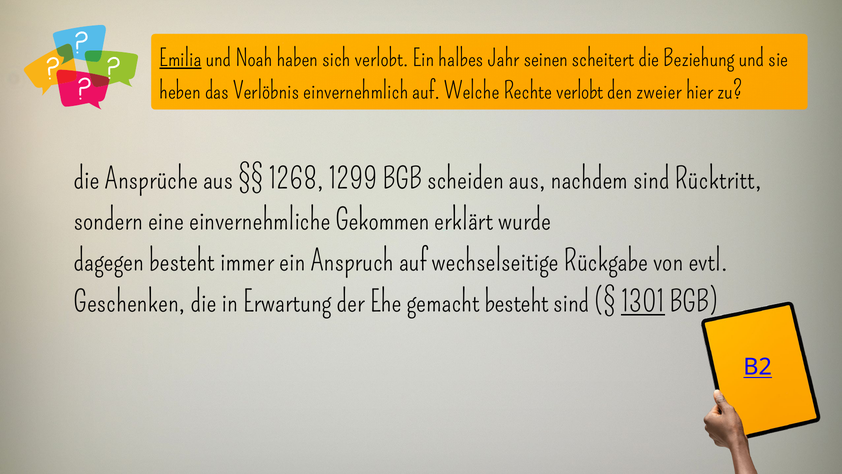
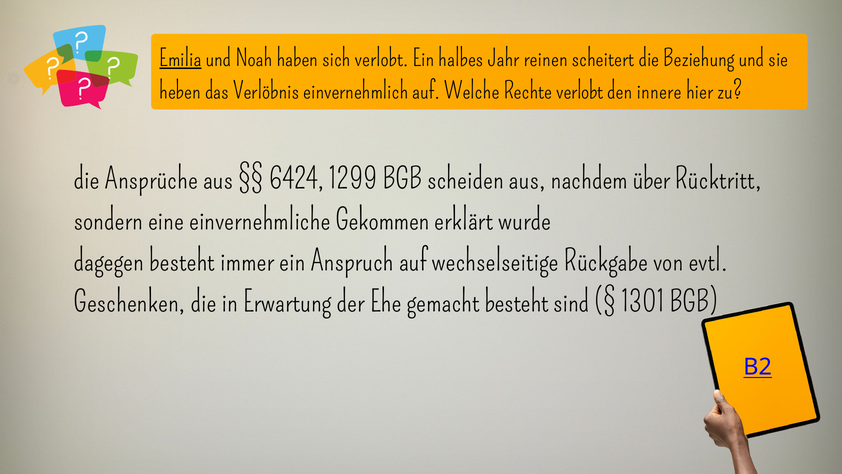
seinen: seinen -> reinen (546, 58)
zweier: zweier -> innere (659, 91)
1268: 1268 -> 6424 (296, 179)
nachdem sind: sind -> über (652, 179)
1301 underline: present -> none (643, 302)
